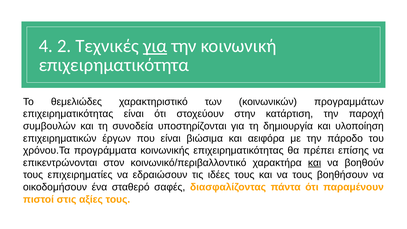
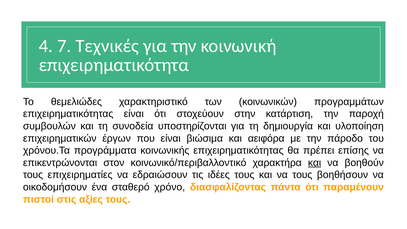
2: 2 -> 7 (64, 46)
για underline: present -> none (155, 46)
σαφές: σαφές -> χρόνο (170, 187)
